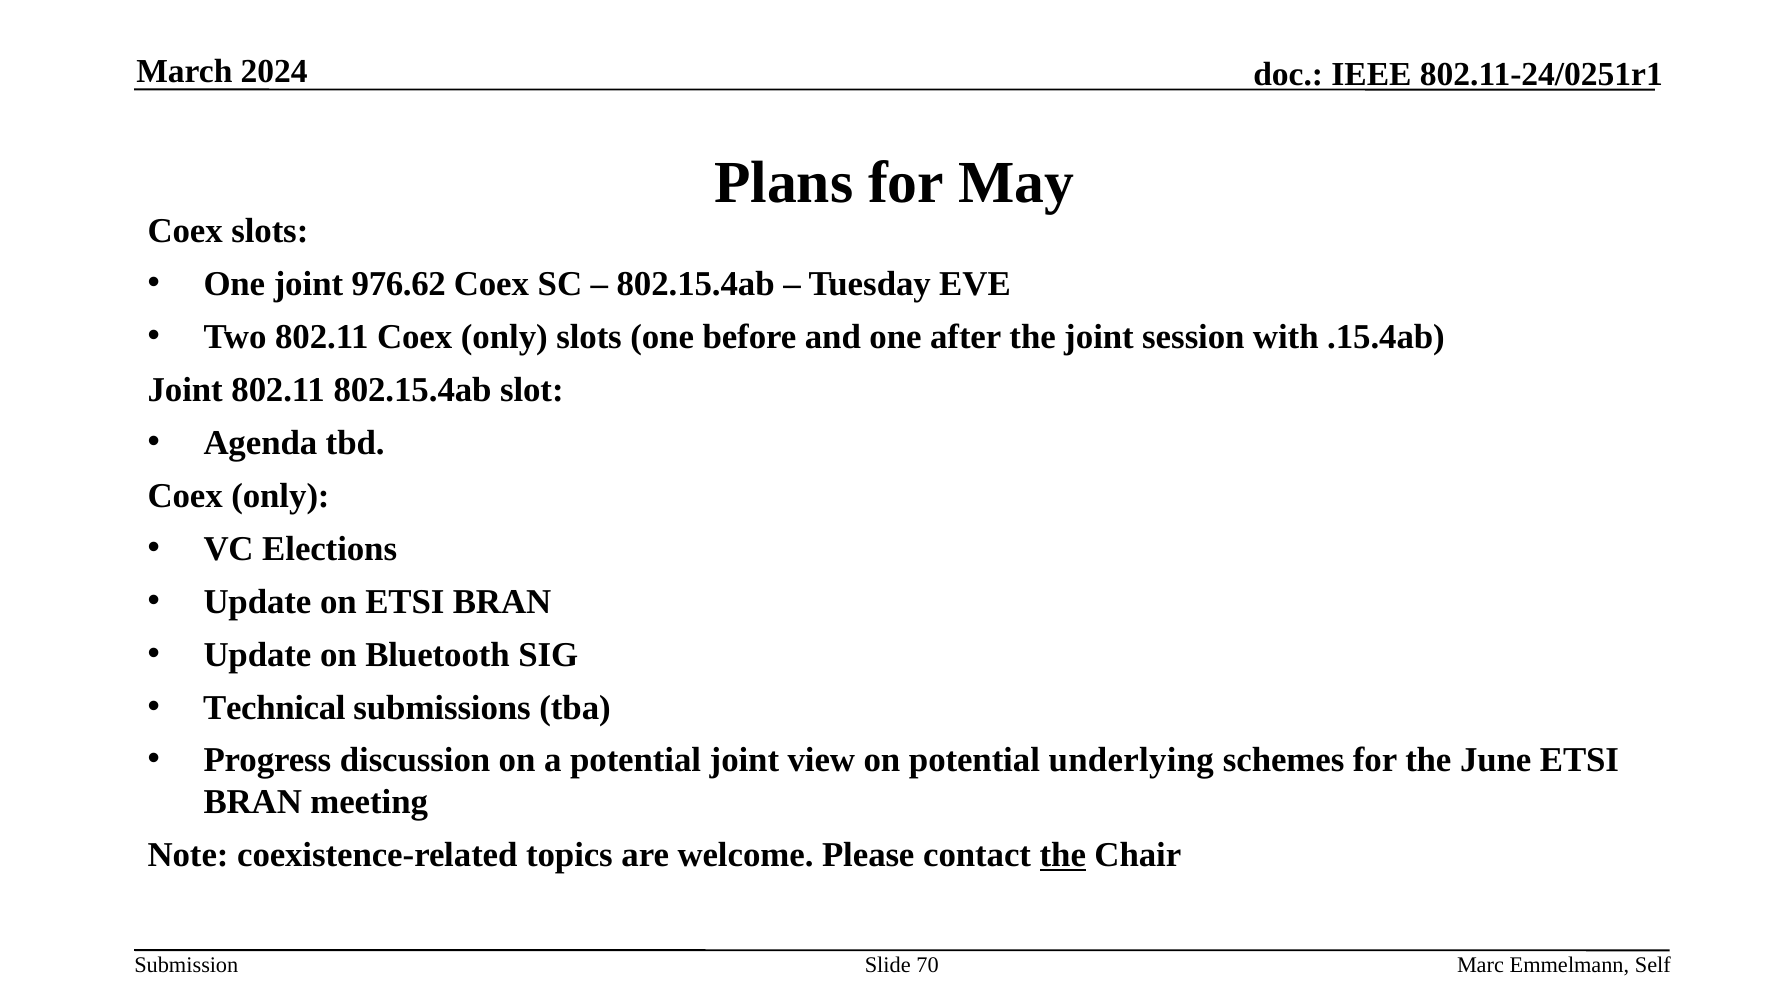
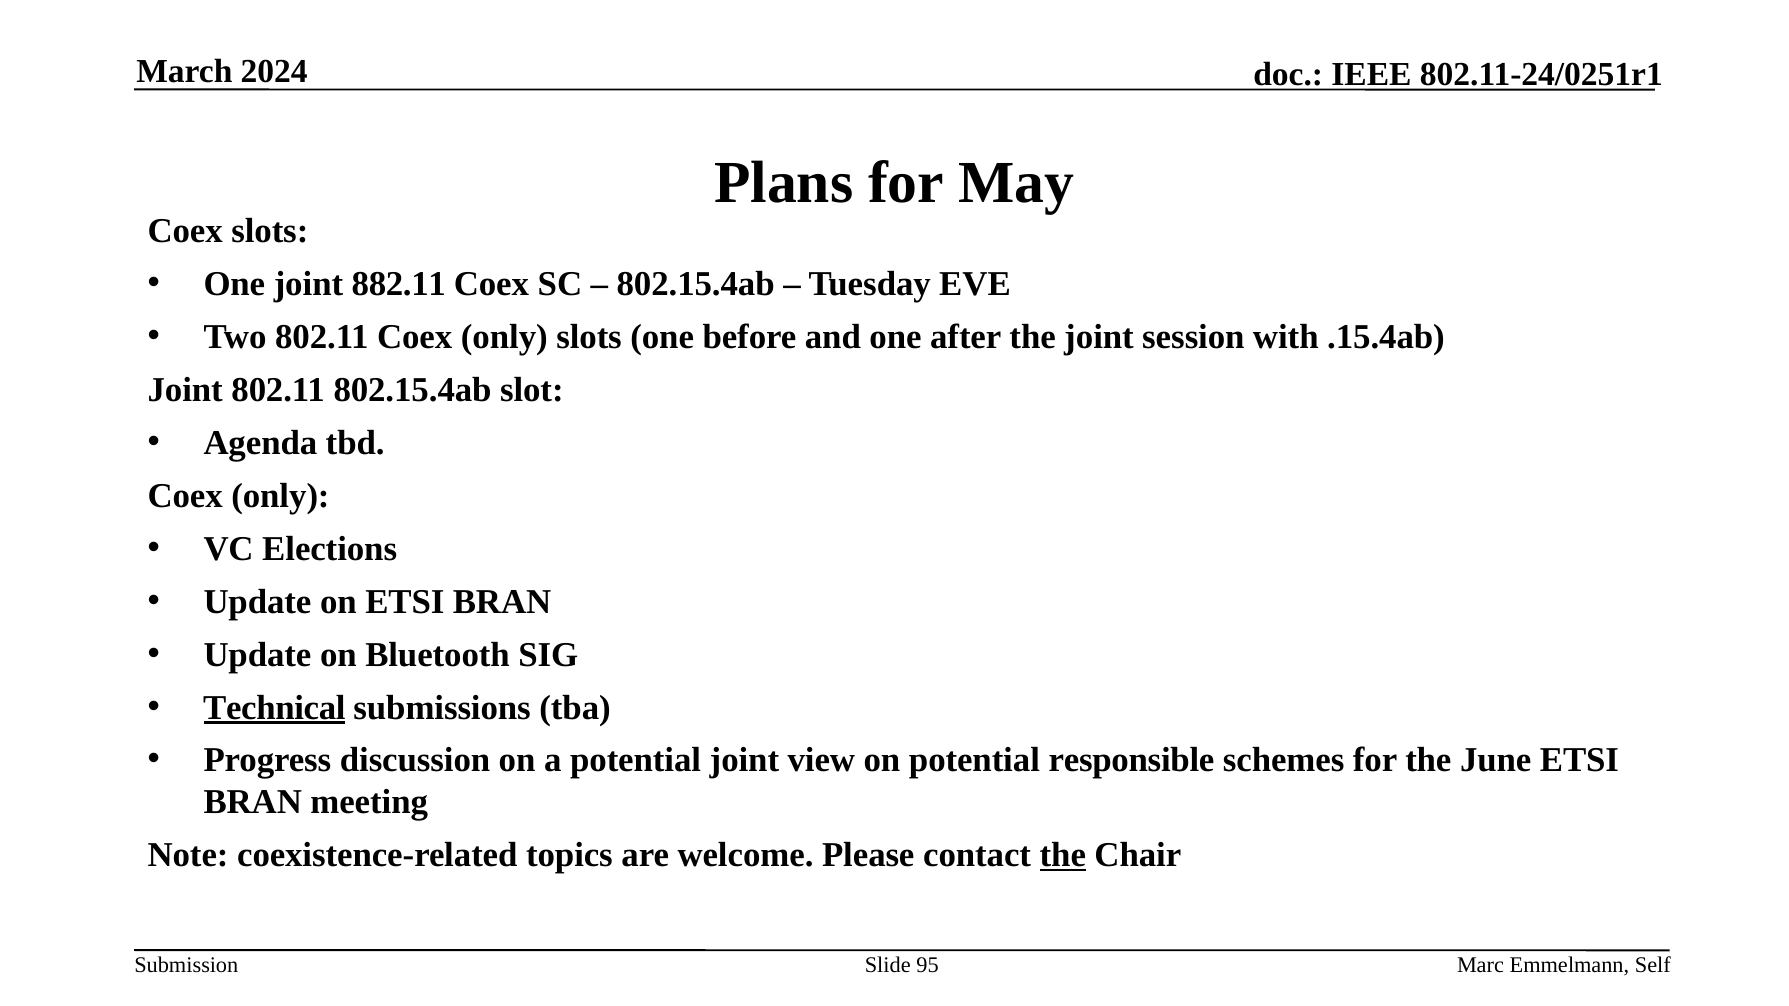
976.62: 976.62 -> 882.11 (399, 284)
Technical underline: none -> present (274, 708)
underlying: underlying -> responsible (1132, 761)
70: 70 -> 95 (928, 965)
